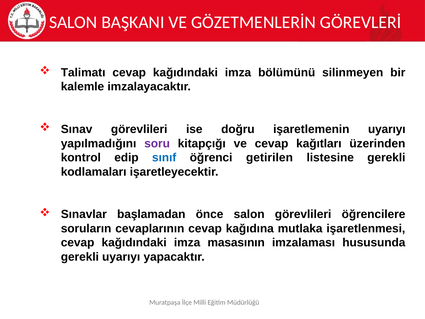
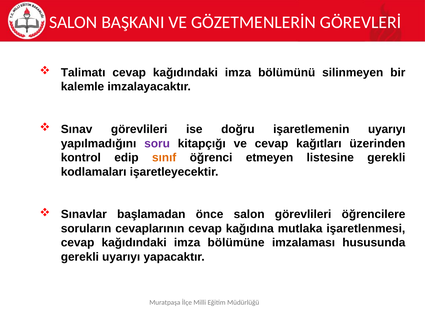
sınıf colour: blue -> orange (164, 158)
getirilen: getirilen -> etmeyen (270, 158)
masasının: masasının -> bölümüne (236, 243)
